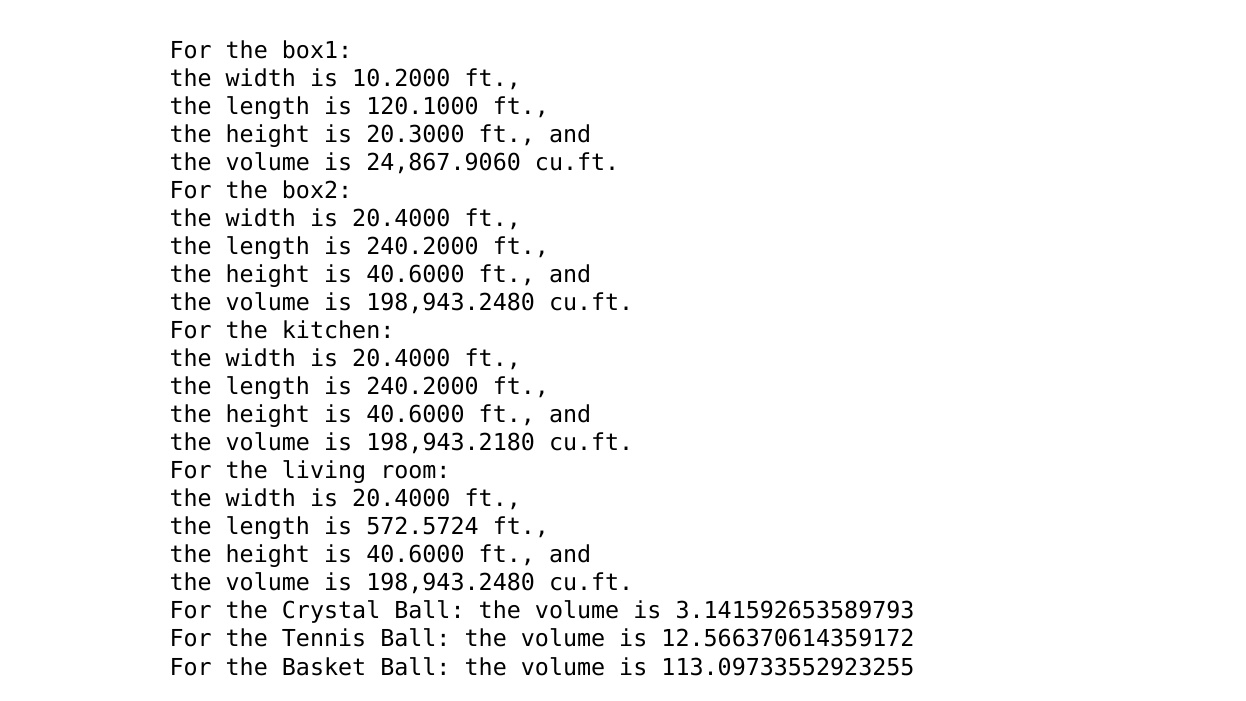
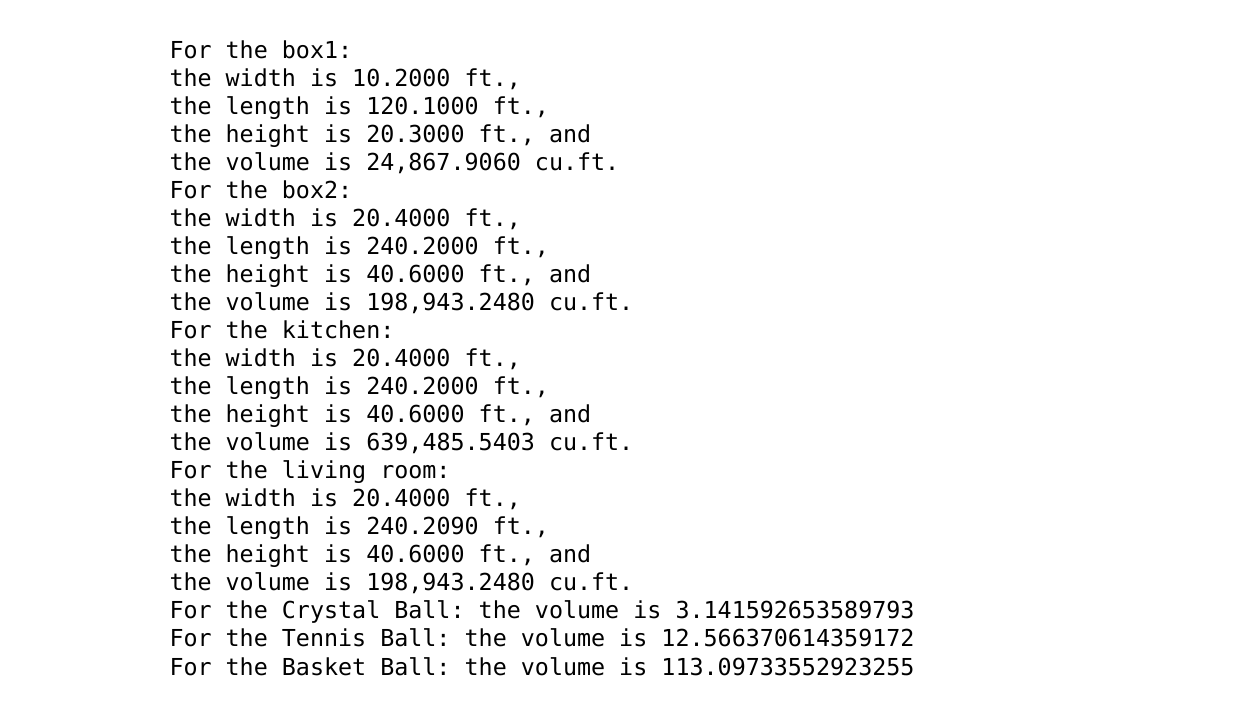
198,943.2180: 198,943.2180 -> 639,485.5403 (451, 443)
572.5724: 572.5724 -> 240.2090 (423, 527)
